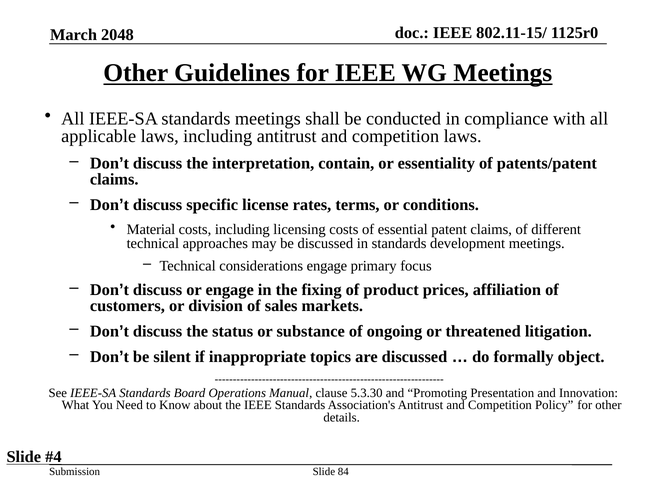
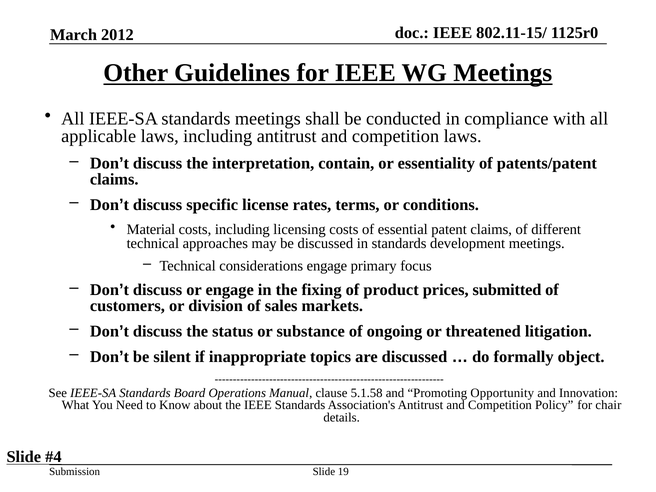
2048: 2048 -> 2012 (117, 35)
affiliation: affiliation -> submitted (507, 290)
5.3.30: 5.3.30 -> 5.1.58 (367, 393)
Presentation: Presentation -> Opportunity (502, 393)
for other: other -> chair (608, 405)
84: 84 -> 19 (343, 472)
